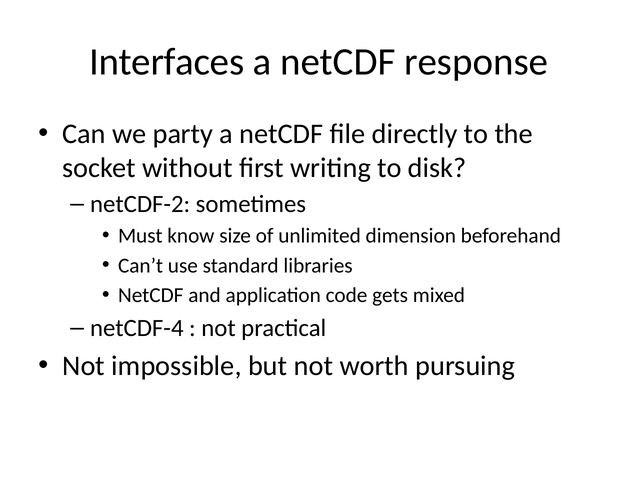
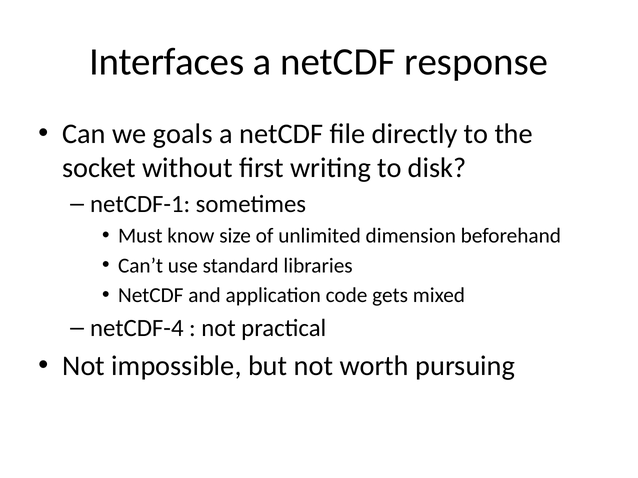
party: party -> goals (183, 134)
netCDF-2: netCDF-2 -> netCDF-1 (140, 205)
